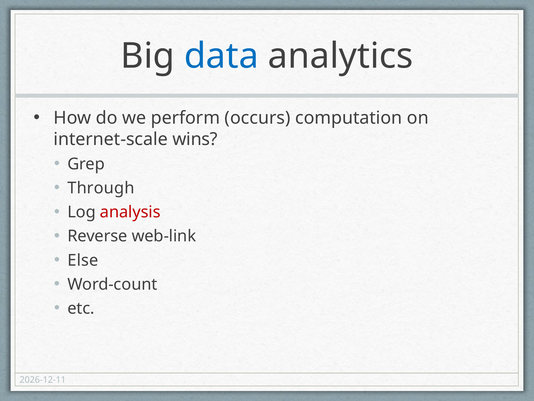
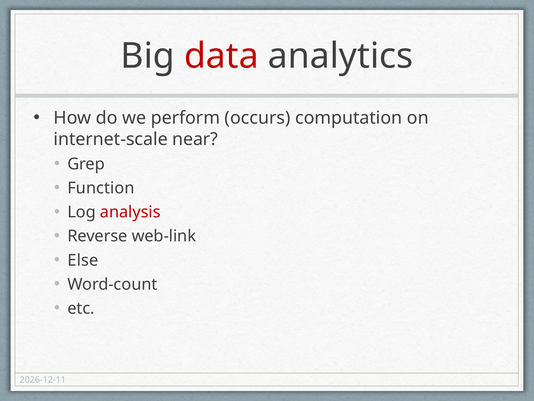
data colour: blue -> red (221, 56)
wins: wins -> near (195, 139)
Through: Through -> Function (101, 188)
